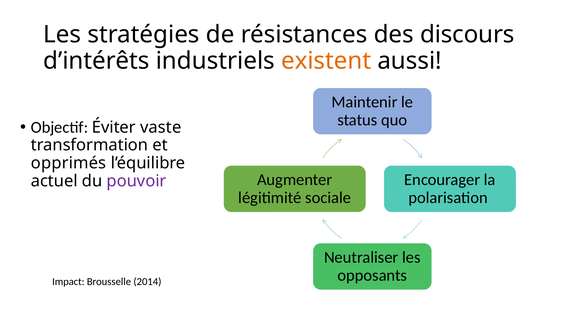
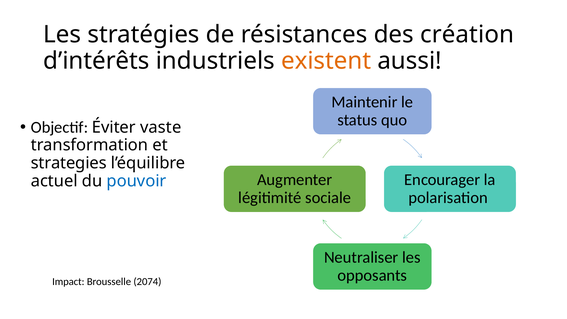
discours: discours -> création (467, 35)
opprimés: opprimés -> strategies (69, 163)
pouvoir colour: purple -> blue (137, 181)
2014: 2014 -> 2074 (147, 282)
